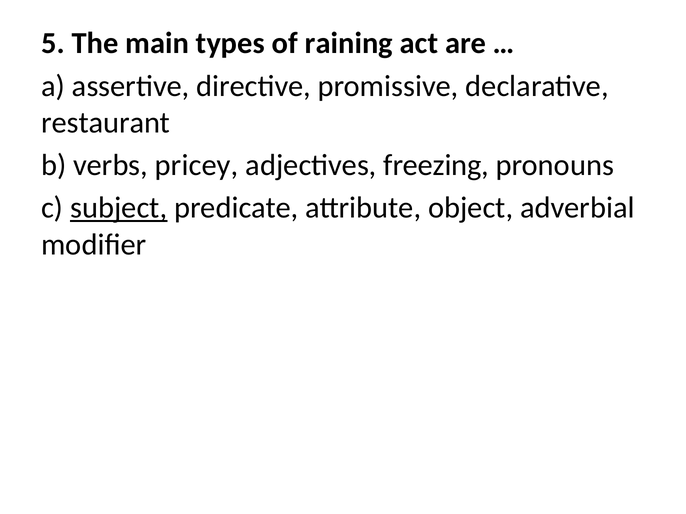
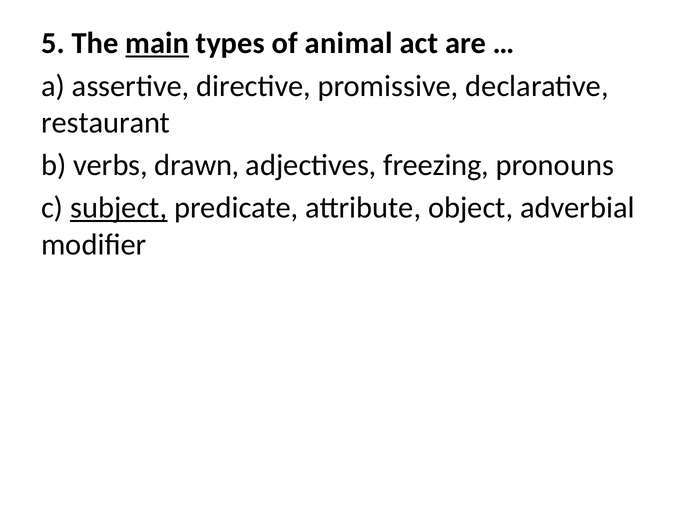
main underline: none -> present (157, 43)
raining: raining -> animal (349, 43)
pricey: pricey -> drawn (197, 165)
